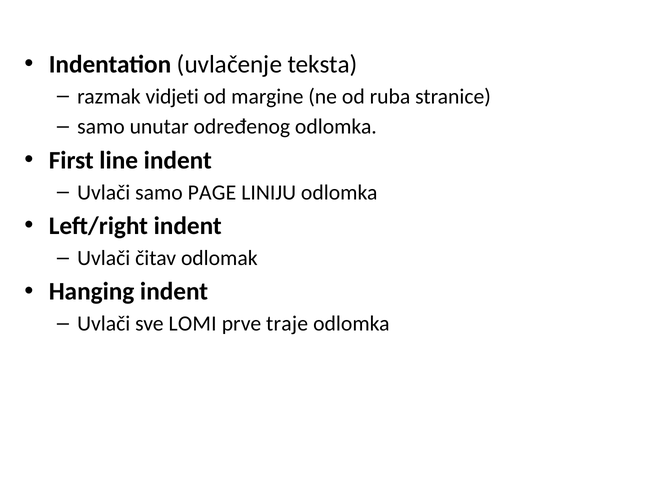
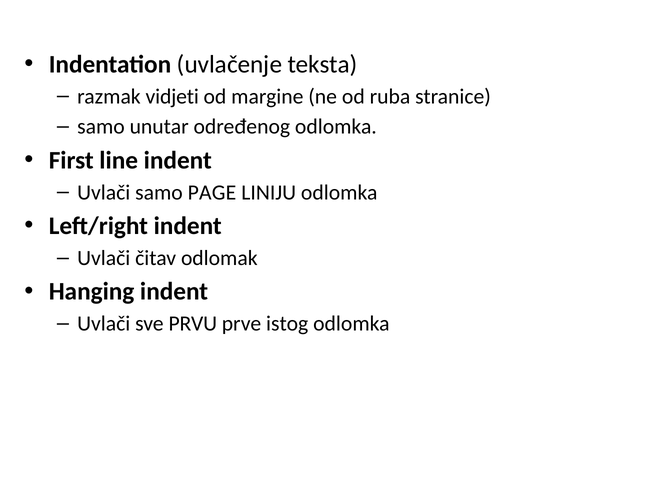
LOMI: LOMI -> PRVU (193, 324)
traje: traje -> istog (287, 324)
